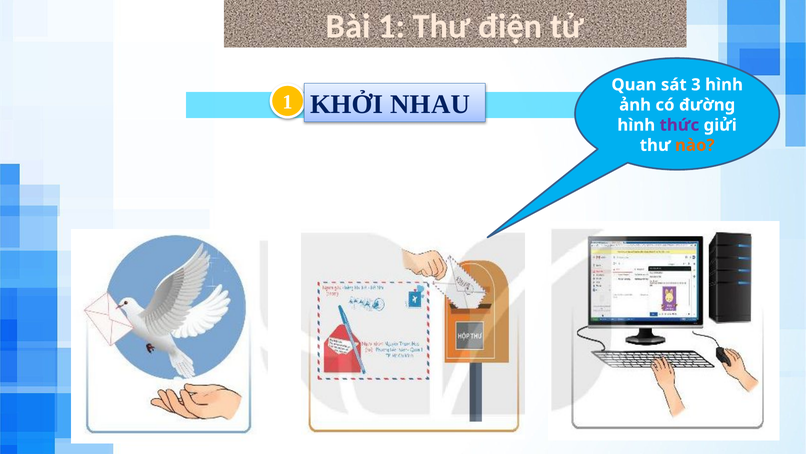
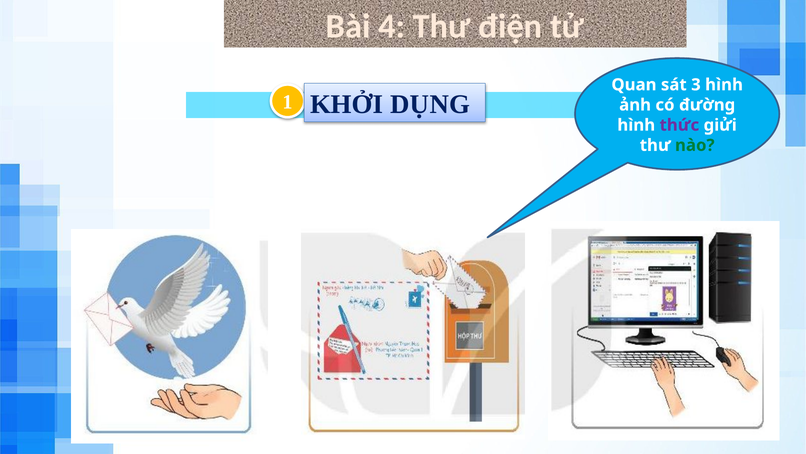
Bài 1: 1 -> 4 (392, 26)
NHAU: NHAU -> DỤNG (430, 104)
nào colour: orange -> green (695, 145)
